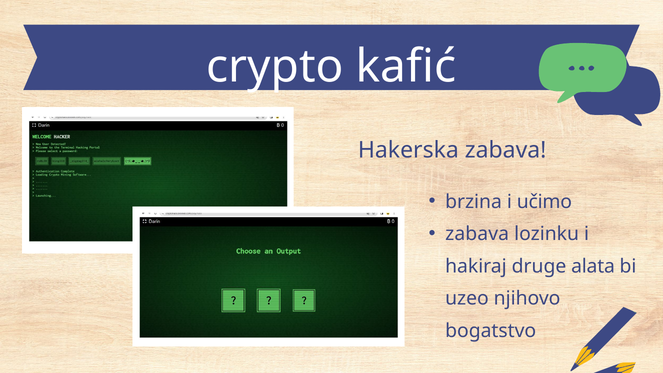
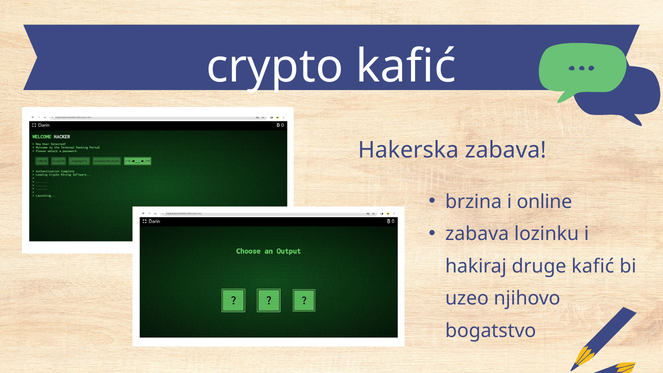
učimo: učimo -> online (544, 202)
druge alata: alata -> kafić (593, 266)
